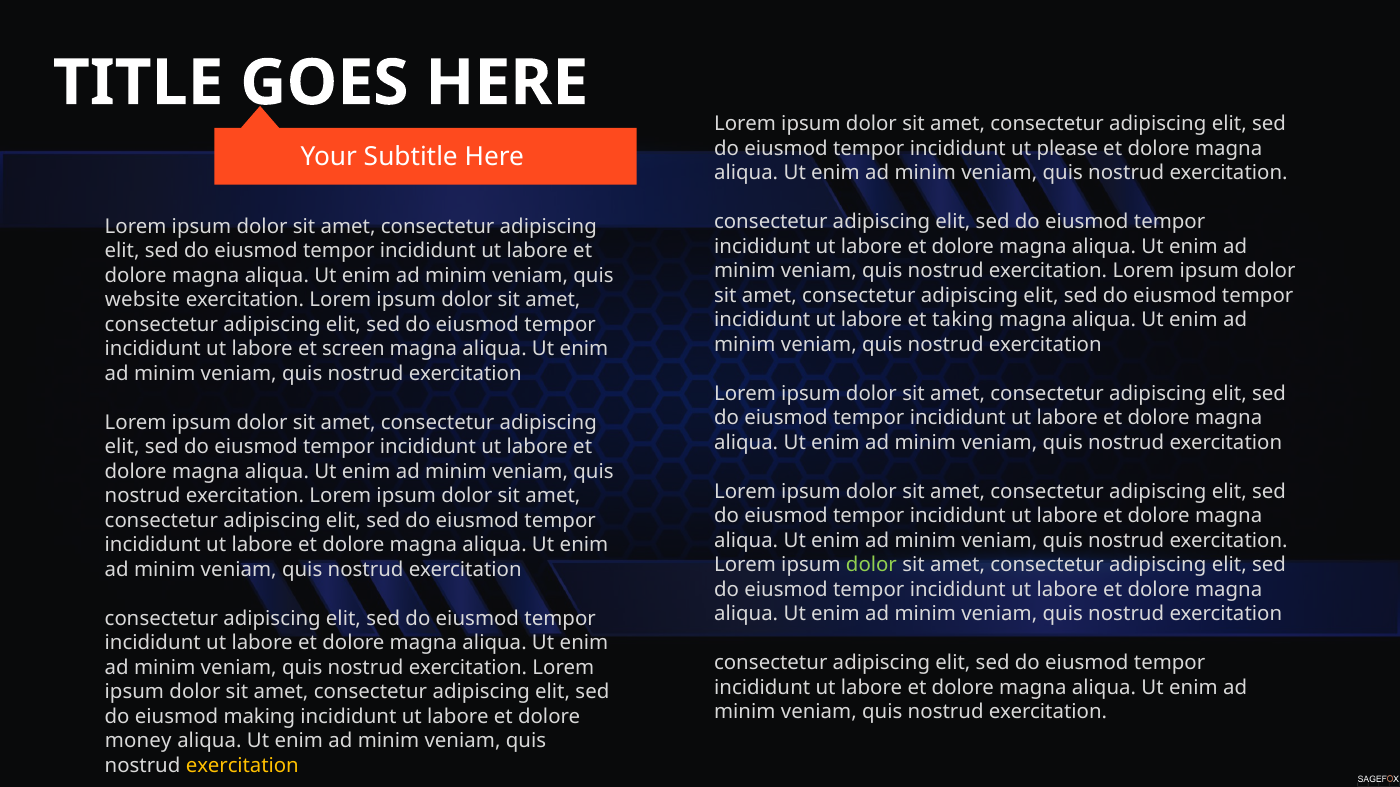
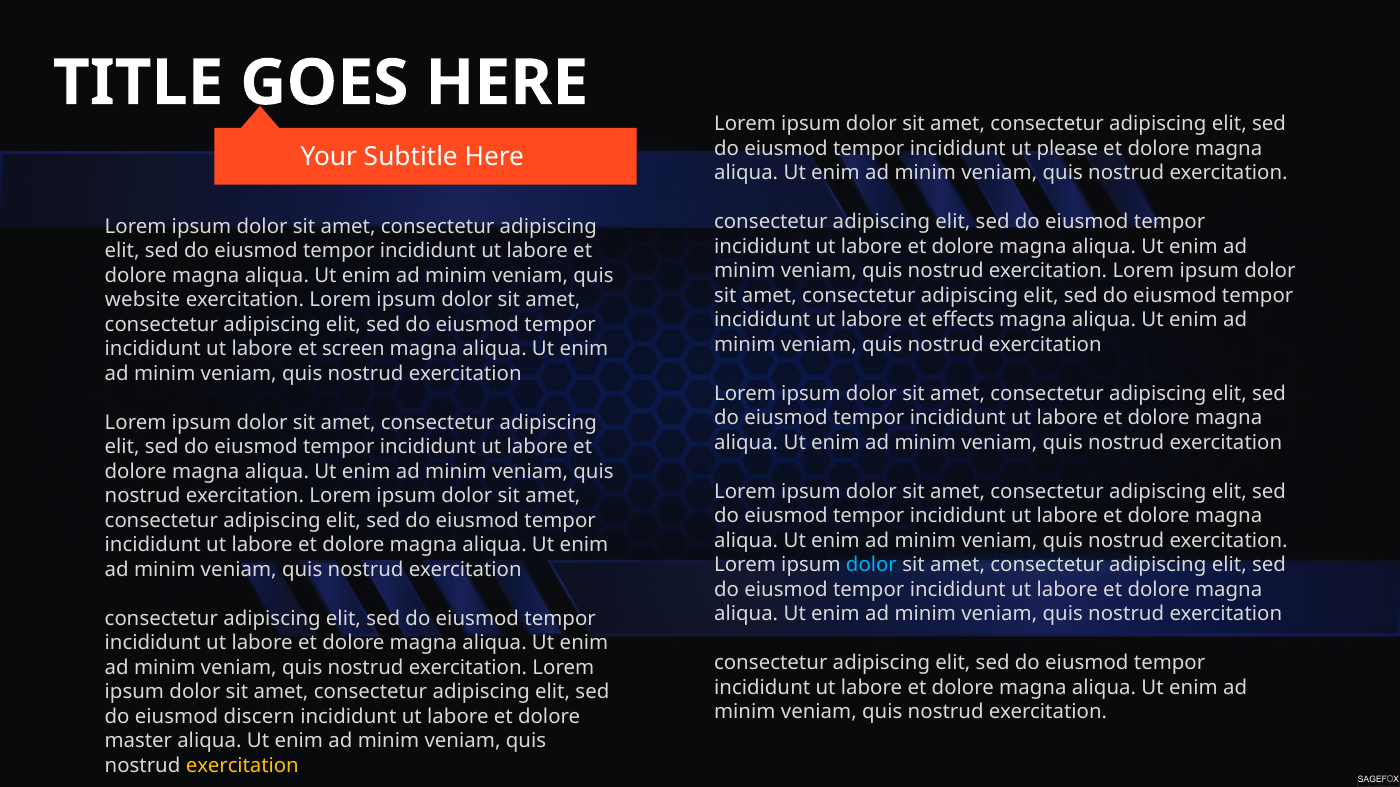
taking: taking -> effects (963, 320)
dolor colour: light green -> light blue (871, 565)
making: making -> discern (259, 717)
money: money -> master (138, 741)
